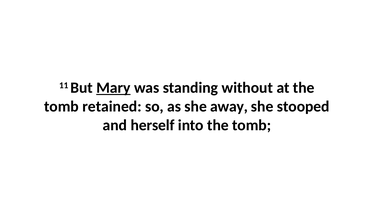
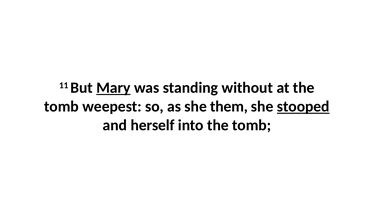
retained: retained -> weepest (112, 106)
away: away -> them (229, 106)
stooped underline: none -> present (303, 106)
